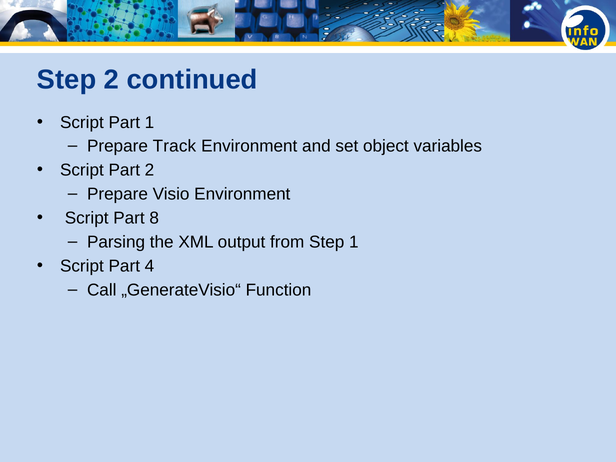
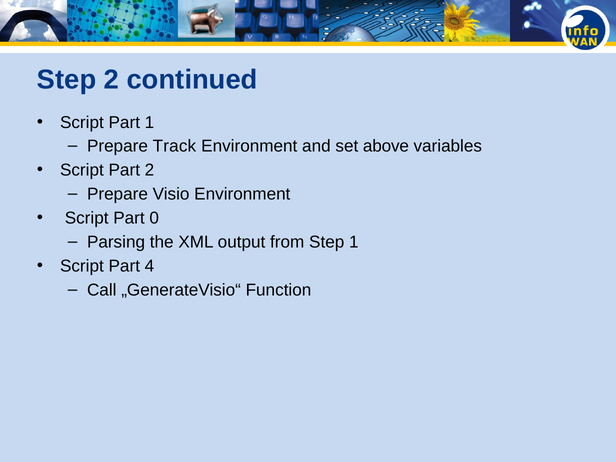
object: object -> above (386, 146)
8: 8 -> 0 (154, 218)
